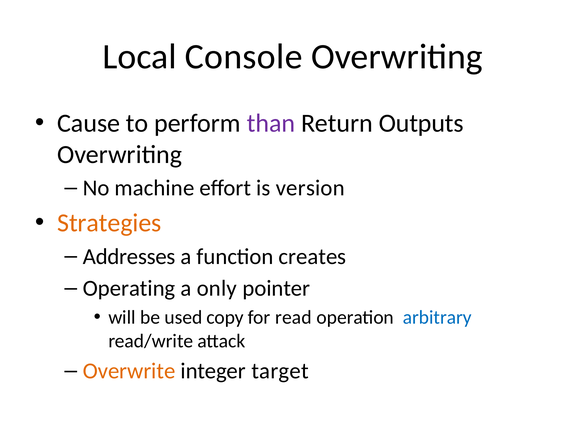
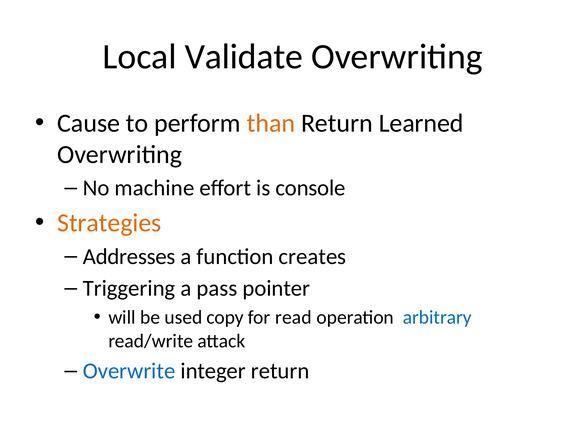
Console: Console -> Validate (244, 57)
than colour: purple -> orange (271, 123)
Outputs: Outputs -> Learned (421, 123)
version: version -> console (311, 188)
Operating: Operating -> Triggering (129, 288)
only: only -> pass (217, 288)
Overwrite colour: orange -> blue (129, 371)
integer target: target -> return (280, 371)
